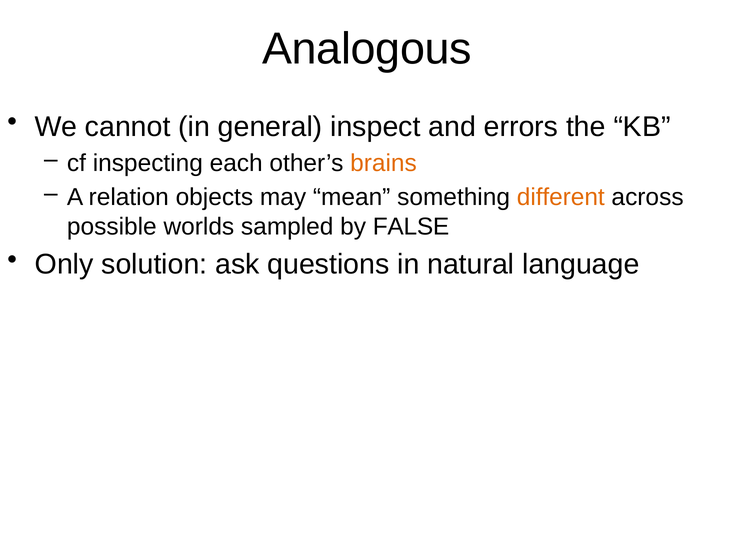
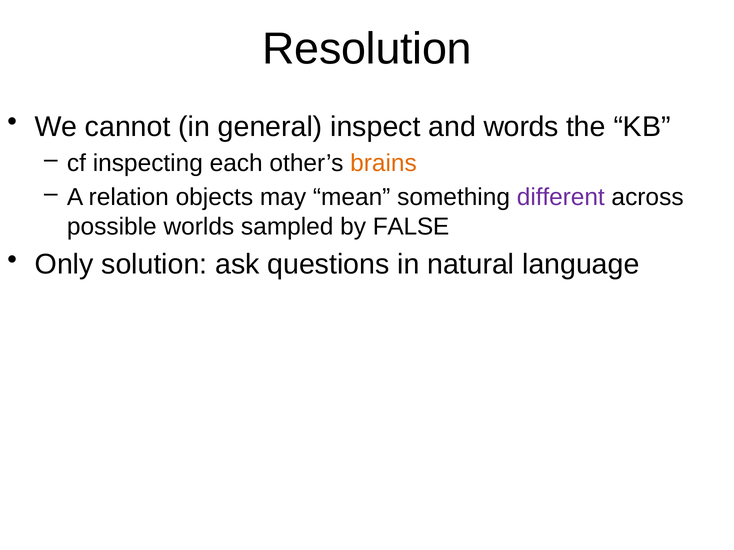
Analogous: Analogous -> Resolution (367, 49)
errors: errors -> words (521, 127)
different colour: orange -> purple (561, 197)
